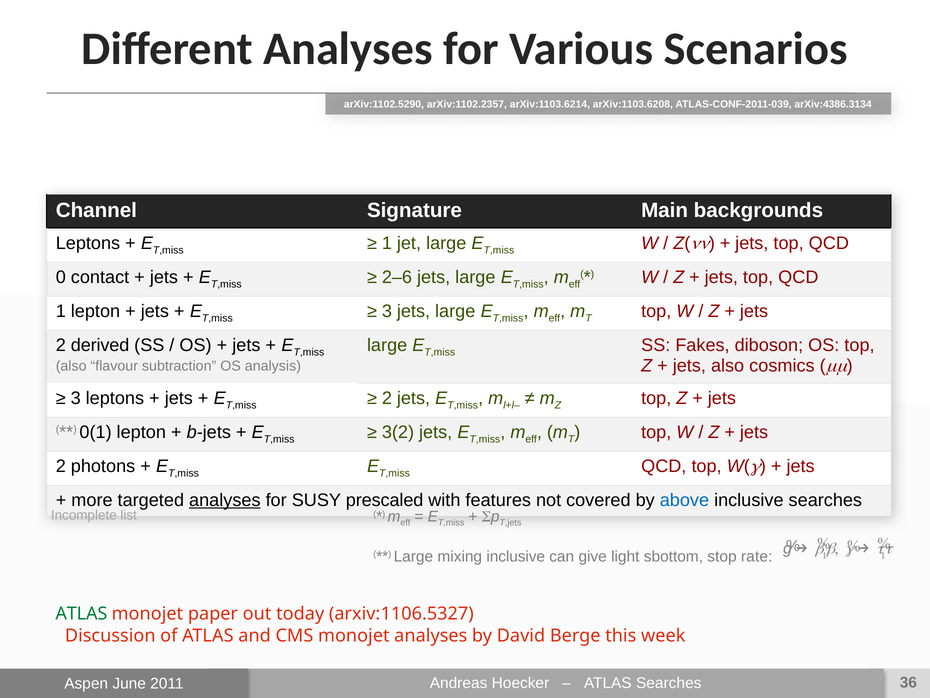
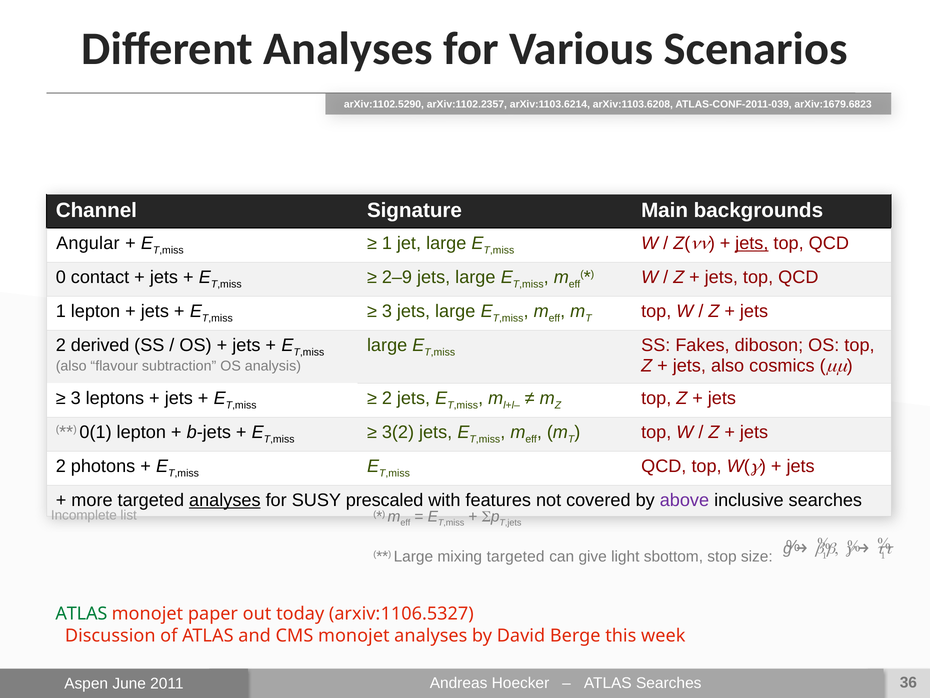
arXiv:4386.3134: arXiv:4386.3134 -> arXiv:1679.6823 (833, 104)
Leptons: Leptons -> Angular (88, 243)
jets underline: none -> present (752, 243)
2–6: 2–6 -> 2–9 (397, 277)
above colour: blue -> purple (684, 500)
mixing inclusive: inclusive -> targeted (516, 556)
rate: rate -> size (757, 556)
